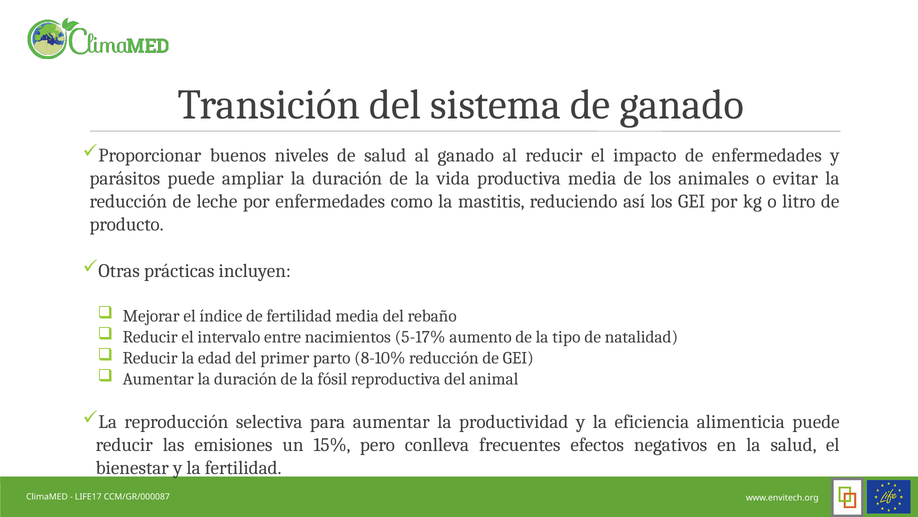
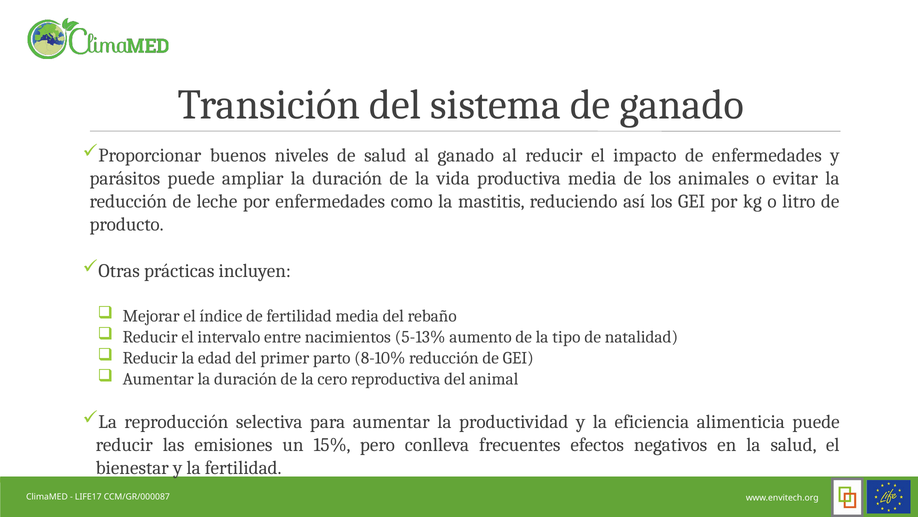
5-17%: 5-17% -> 5-13% (420, 337)
fósil: fósil -> cero (332, 378)
